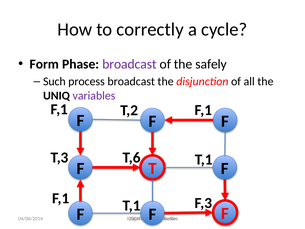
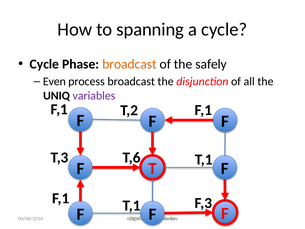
correctly: correctly -> spanning (150, 30)
Form: Form -> Cycle (44, 64)
broadcast colour: purple -> orange (129, 64)
Such: Such -> Even (54, 81)
